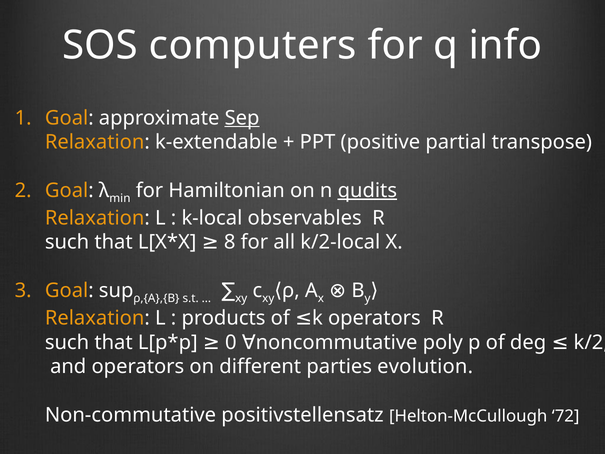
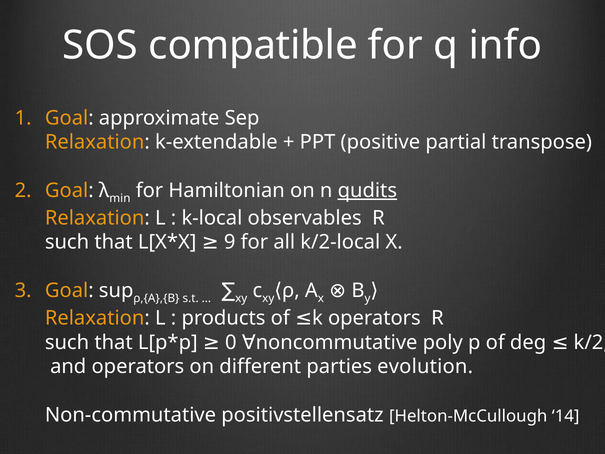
computers: computers -> compatible (253, 45)
Sep underline: present -> none (242, 118)
8: 8 -> 9 (230, 242)
72: 72 -> 14 (566, 416)
